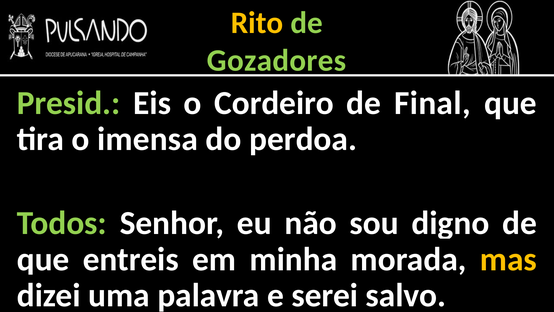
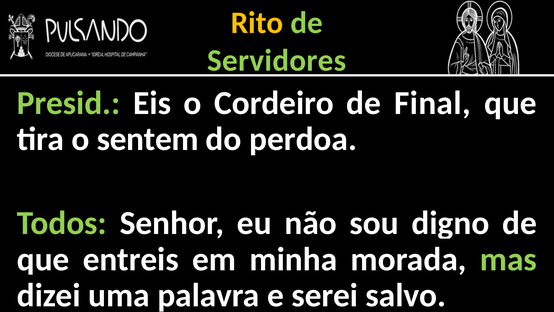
Gozadores: Gozadores -> Servidores (277, 60)
imensa: imensa -> sentem (148, 139)
mas colour: yellow -> light green (508, 259)
